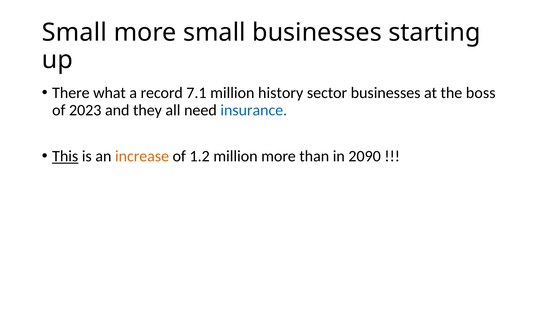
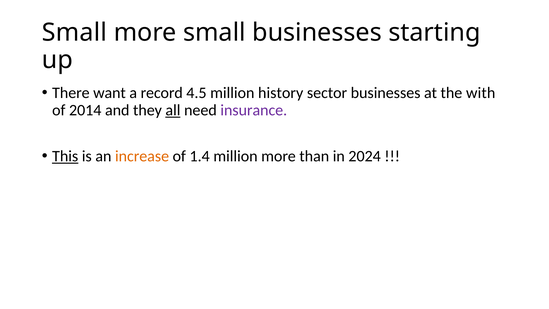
what: what -> want (110, 93)
7.1: 7.1 -> 4.5 (196, 93)
boss: boss -> with (481, 93)
2023: 2023 -> 2014 (85, 110)
all underline: none -> present (173, 110)
insurance colour: blue -> purple (254, 110)
1.2: 1.2 -> 1.4 (200, 156)
2090: 2090 -> 2024 (365, 156)
